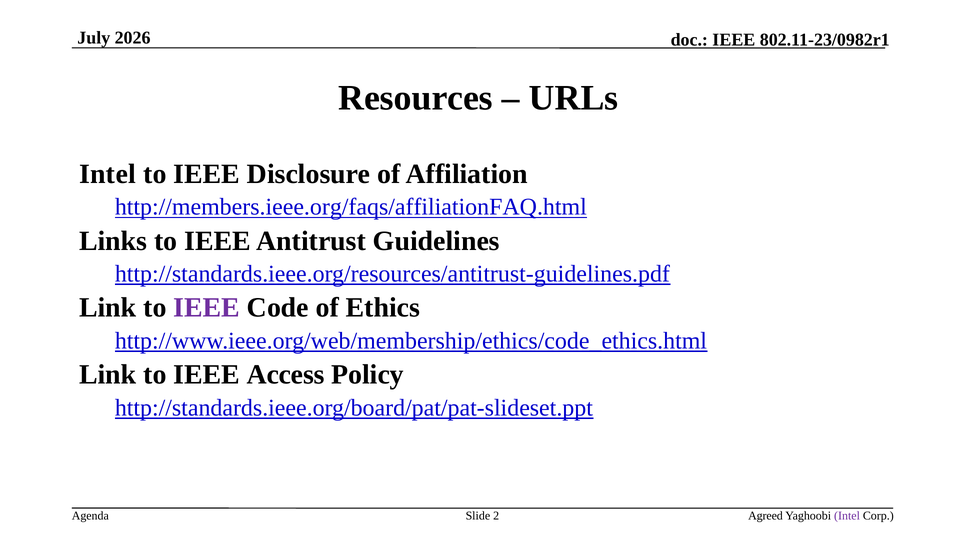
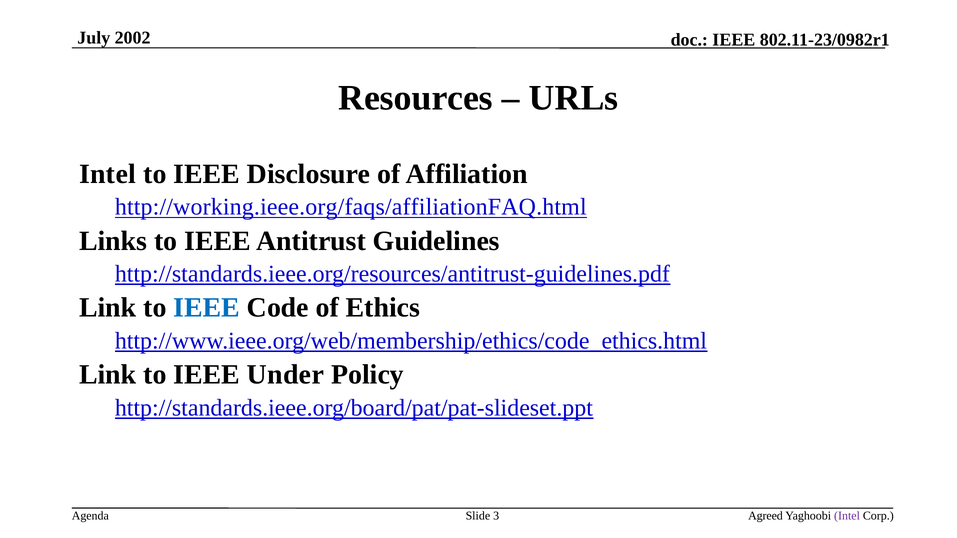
2026: 2026 -> 2002 (133, 38)
http://members.ieee.org/faqs/affiliationFAQ.html: http://members.ieee.org/faqs/affiliationFAQ.html -> http://working.ieee.org/faqs/affiliationFAQ.html (351, 207)
IEEE colour: purple -> blue (207, 308)
Access: Access -> Under (285, 375)
2: 2 -> 3 (496, 516)
